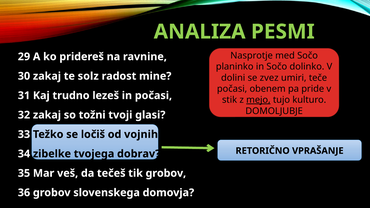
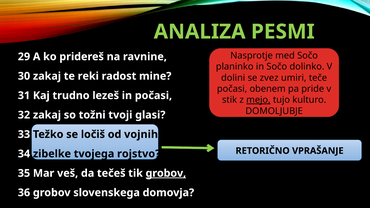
solz: solz -> reki (88, 76)
dobrav: dobrav -> rojstvo (139, 154)
grobov underline: none -> present (166, 173)
